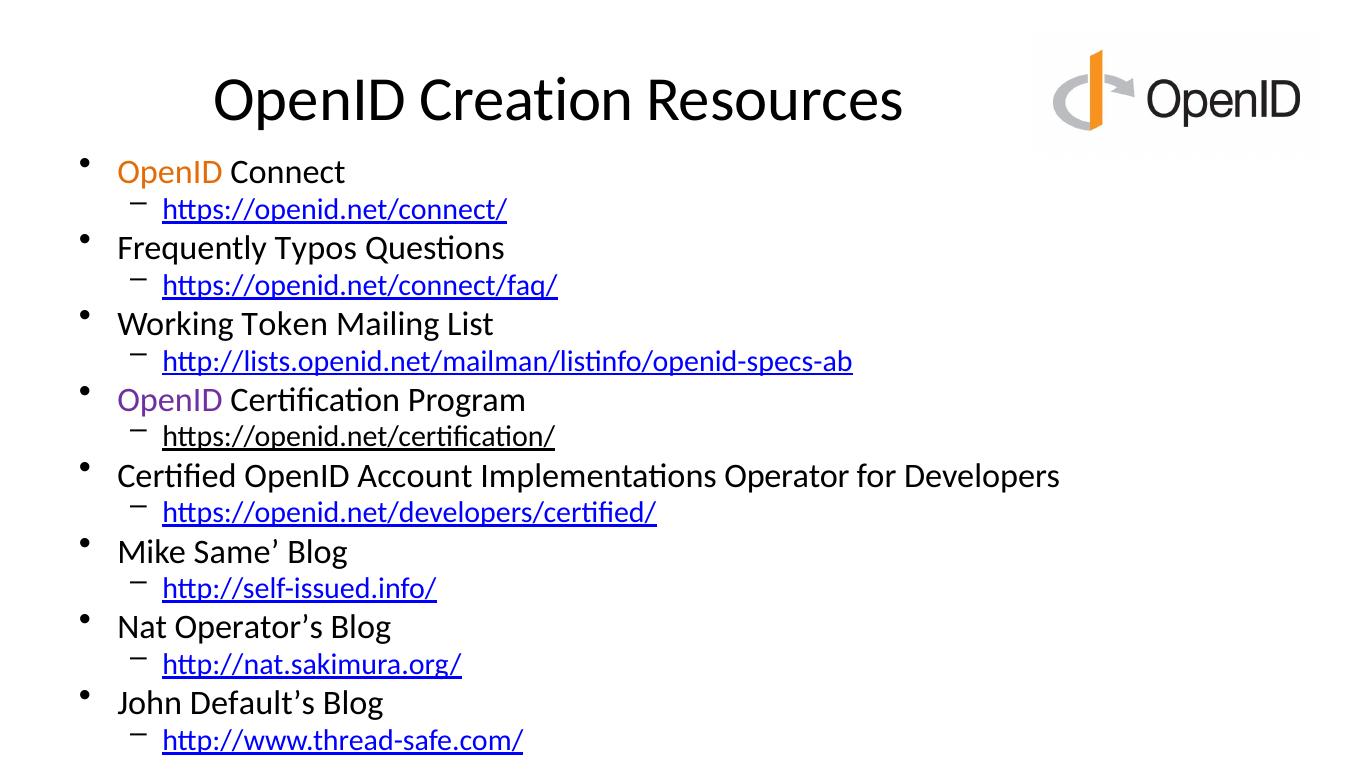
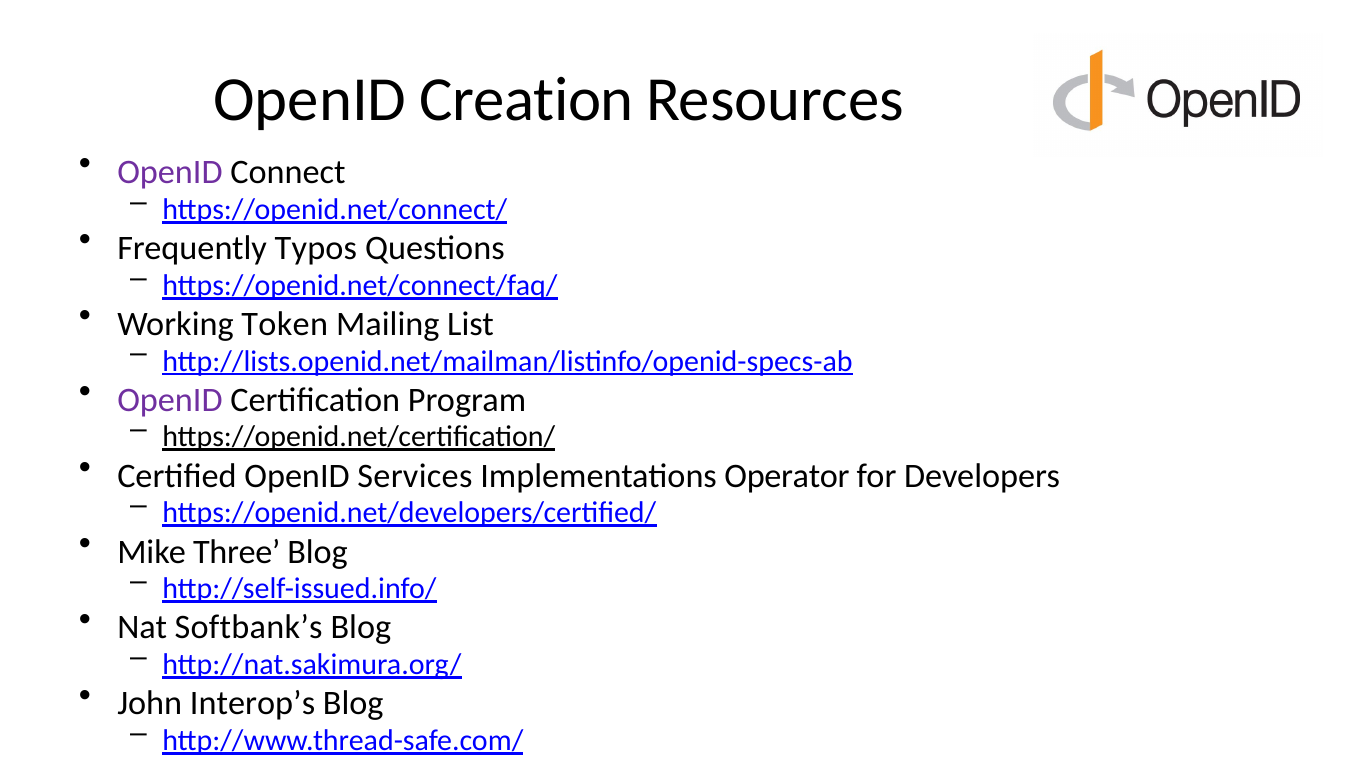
OpenID colour: orange -> purple (170, 172)
Account: Account -> Services (415, 476)
Same: Same -> Three (237, 551)
Operator’s: Operator’s -> Softbank’s (249, 627)
Default’s: Default’s -> Interop’s (253, 703)
